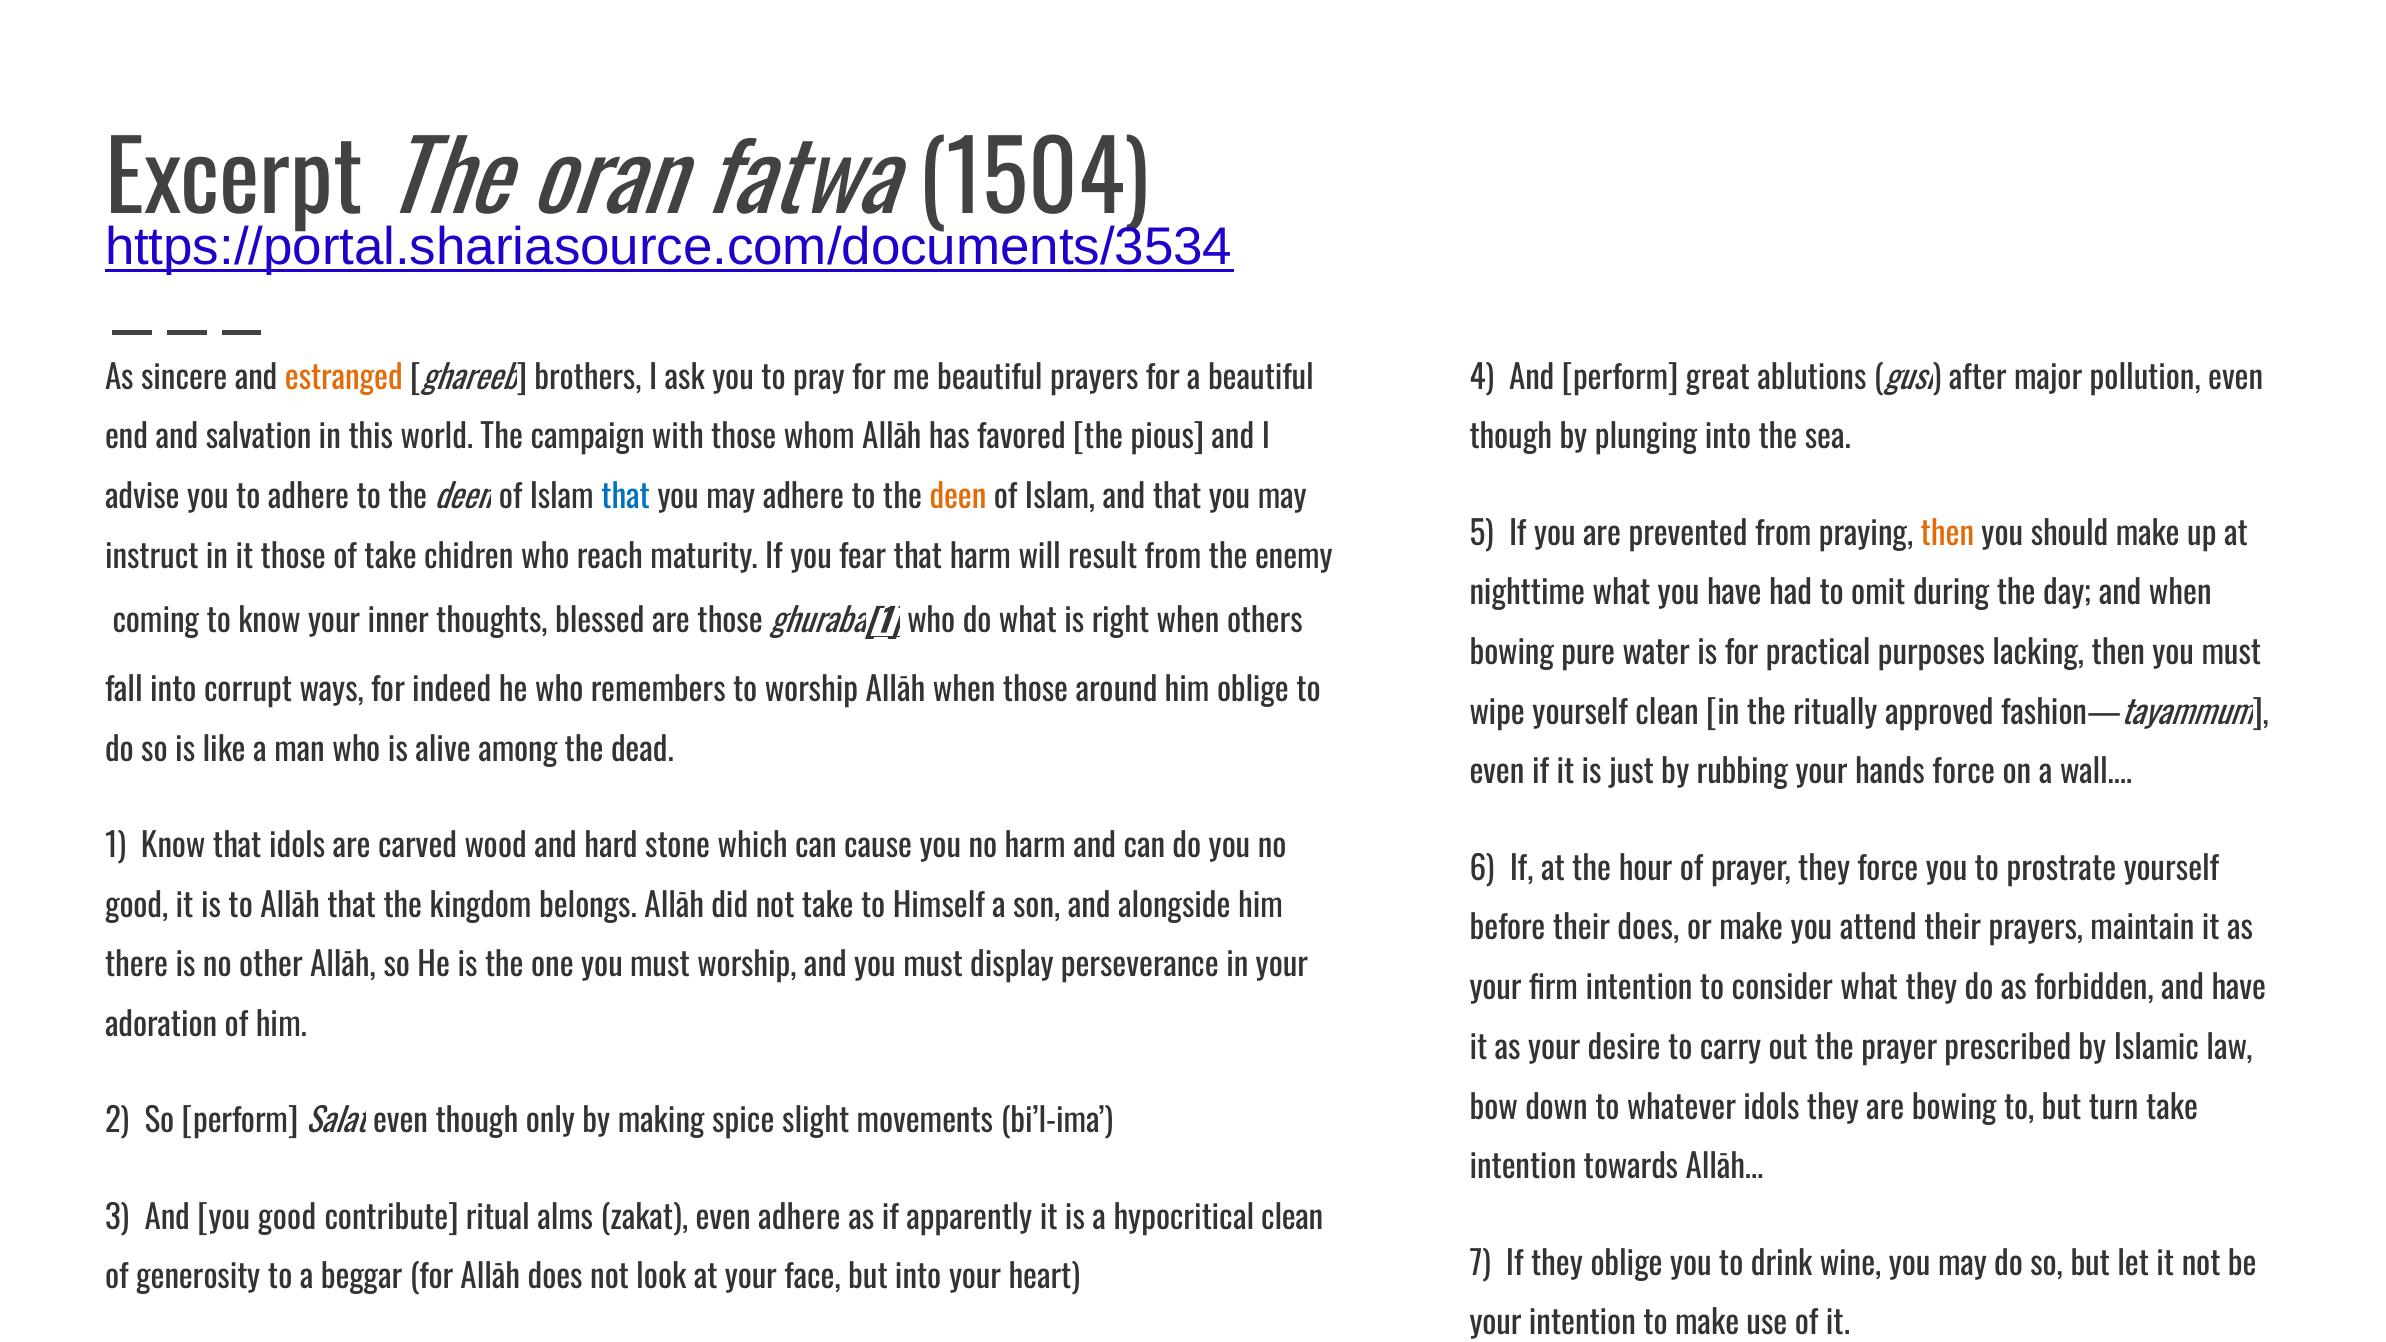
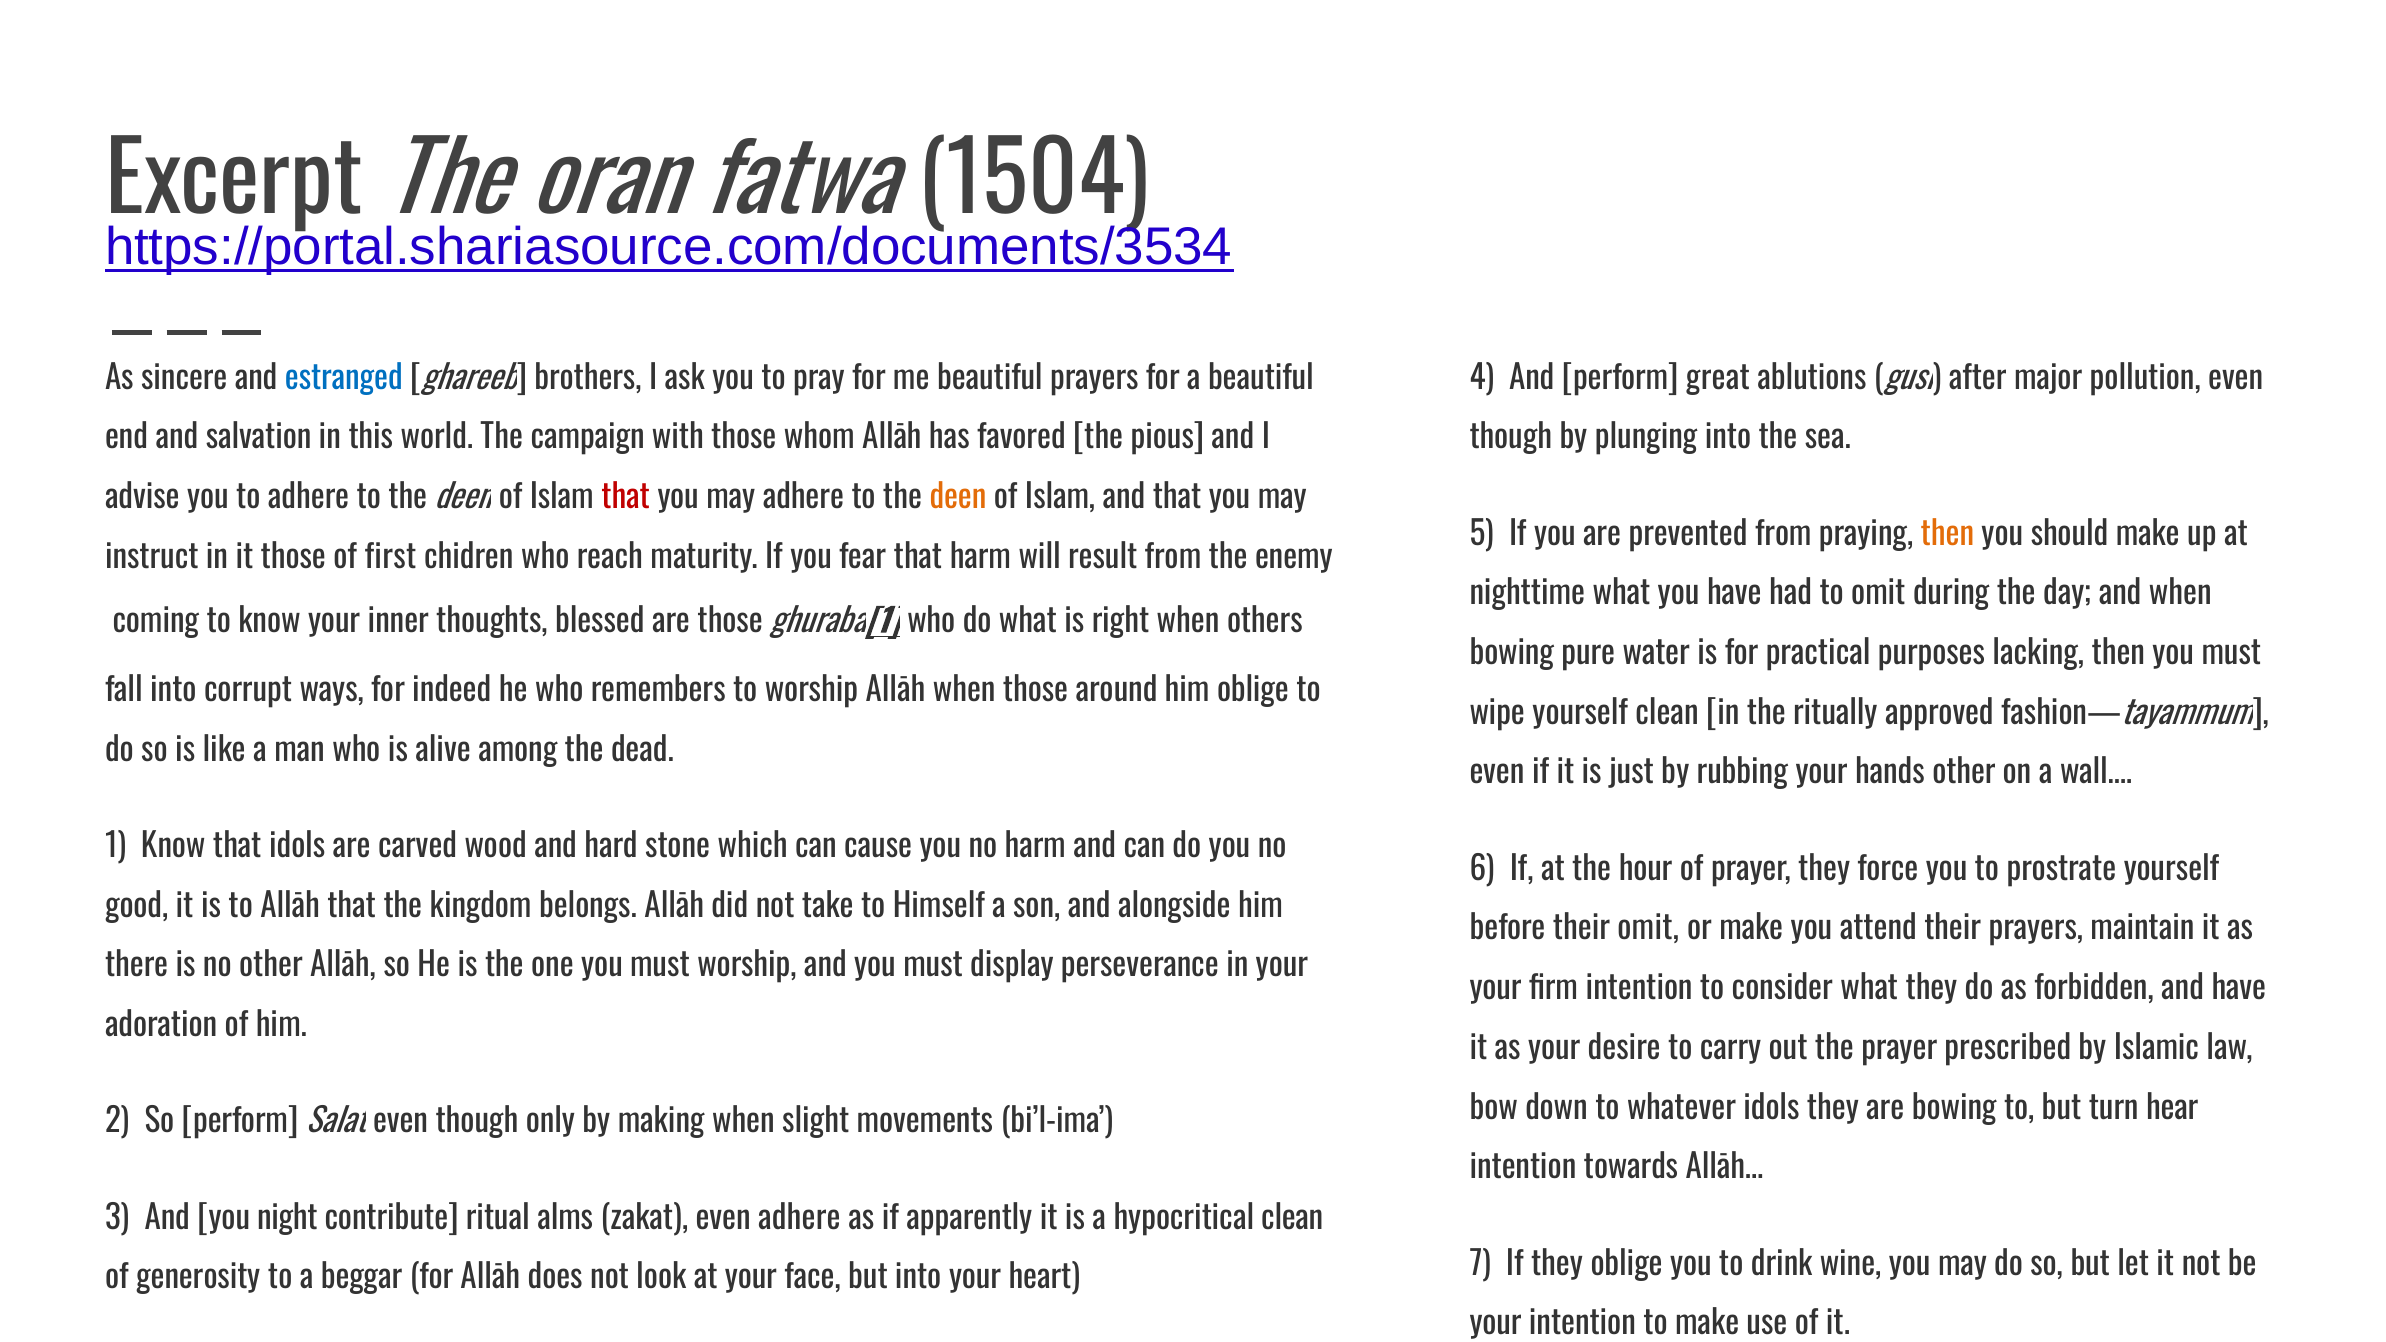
estranged colour: orange -> blue (344, 378)
that colour: blue -> red (626, 498)
of take: take -> first (390, 558)
hands force: force -> other (1964, 773)
their does: does -> omit (1648, 929)
turn take: take -> hear (2172, 1108)
making spice: spice -> when (743, 1122)
you good: good -> night (287, 1218)
